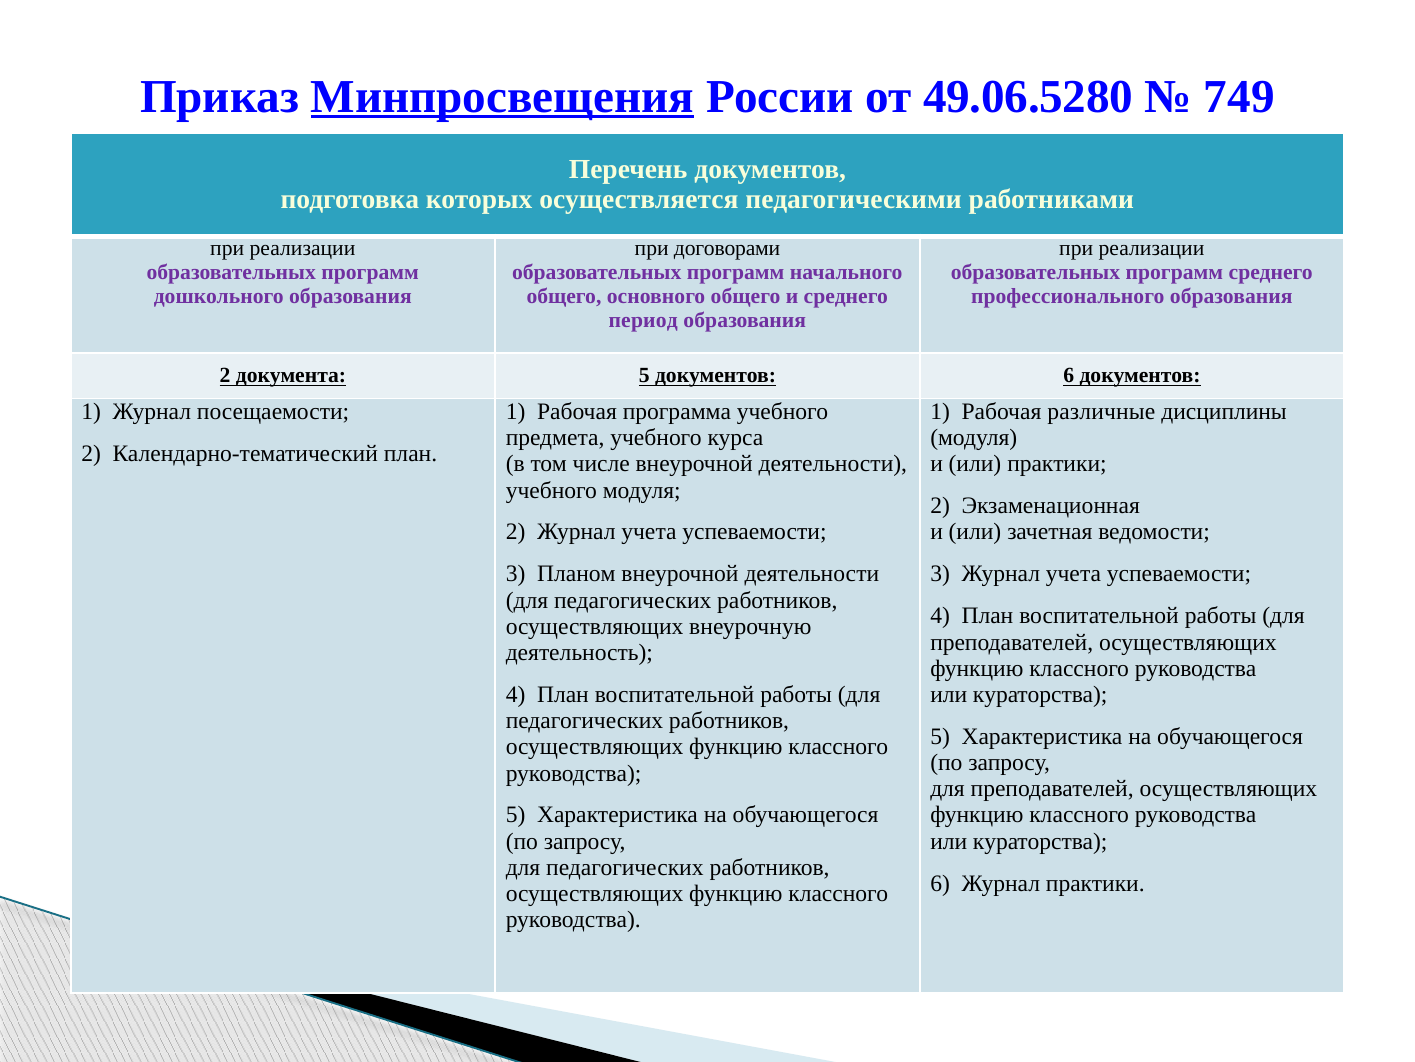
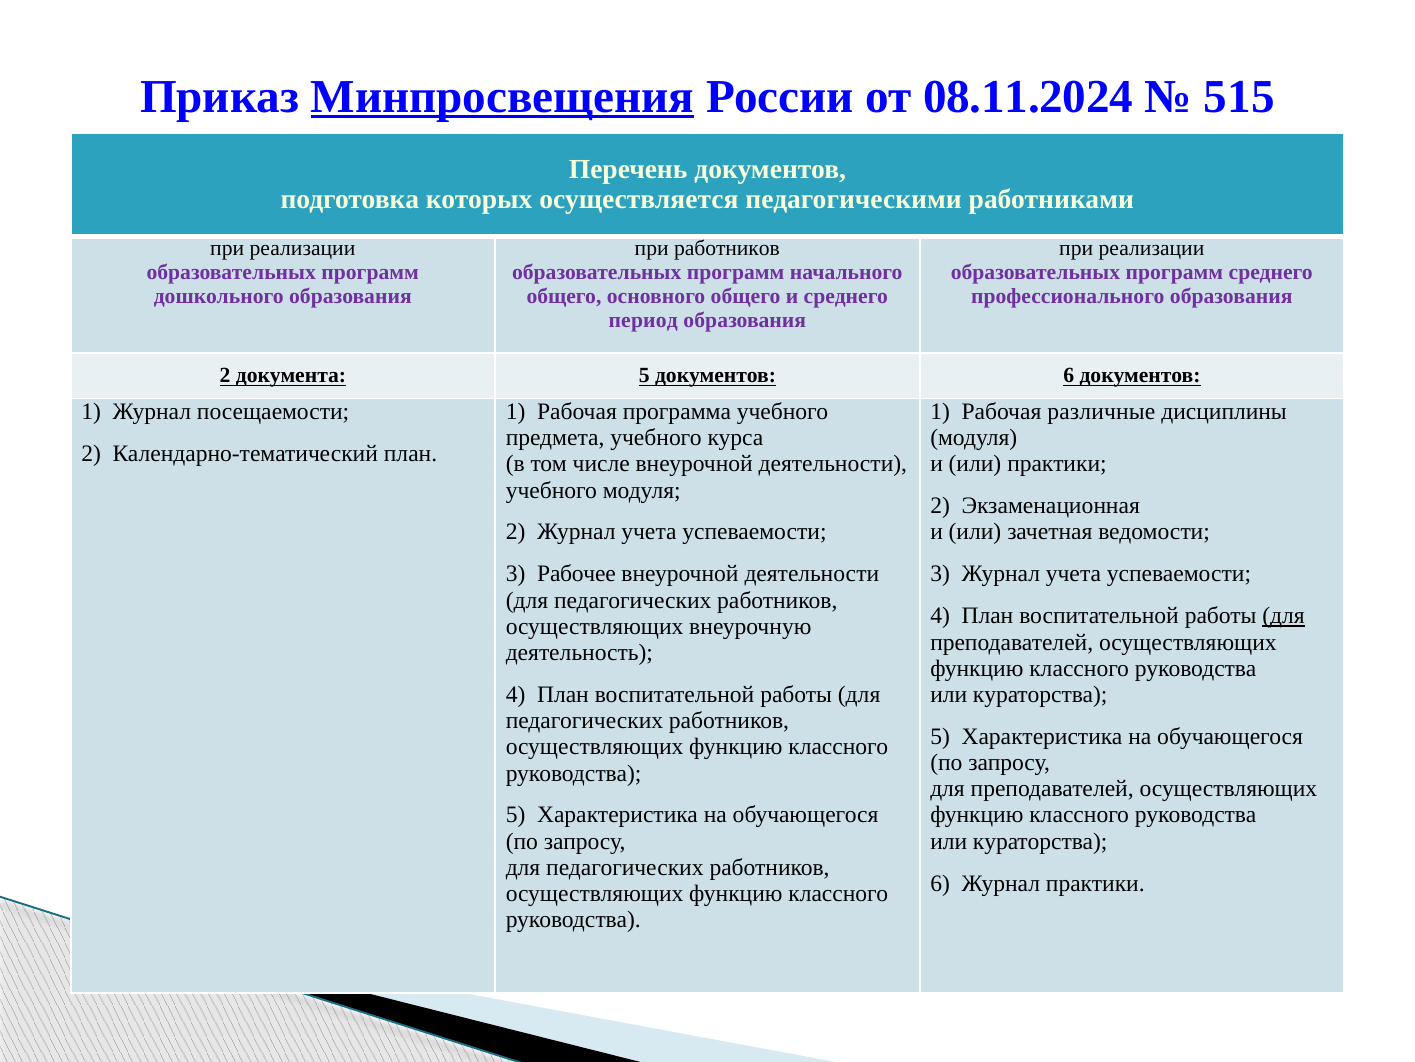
49.06.5280: 49.06.5280 -> 08.11.2024 (1028, 96)
749: 749 -> 515 (1239, 96)
при договорами: договорами -> работников (727, 248)
Планом: Планом -> Рабочее (576, 574)
для underline: none -> present (1284, 616)
